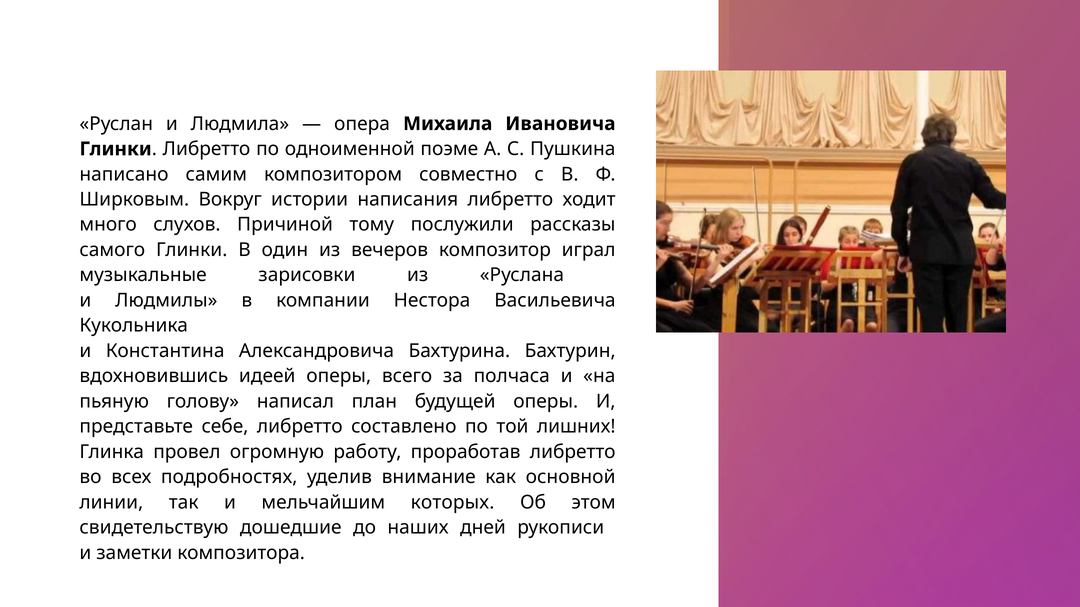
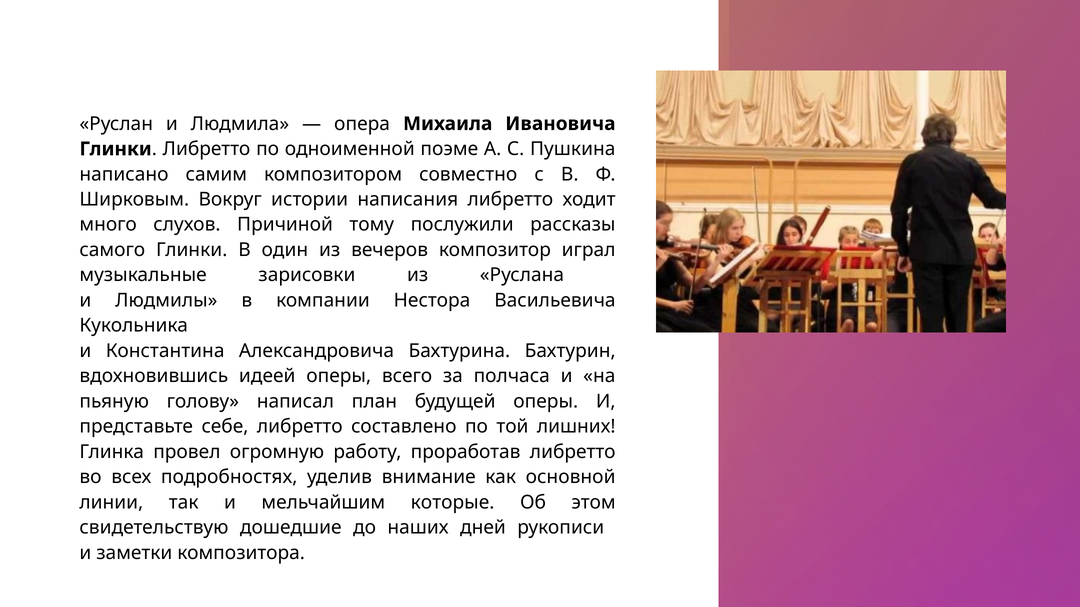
которых: которых -> которые (453, 503)
